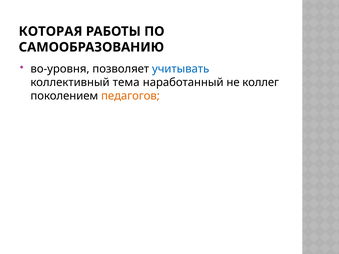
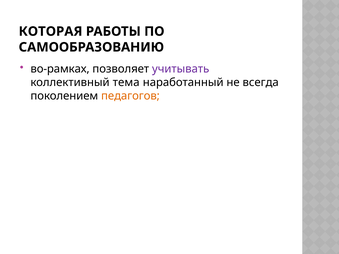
во-уровня: во-уровня -> во-рамках (60, 69)
учитывать colour: blue -> purple (181, 69)
коллег: коллег -> всегда (261, 82)
